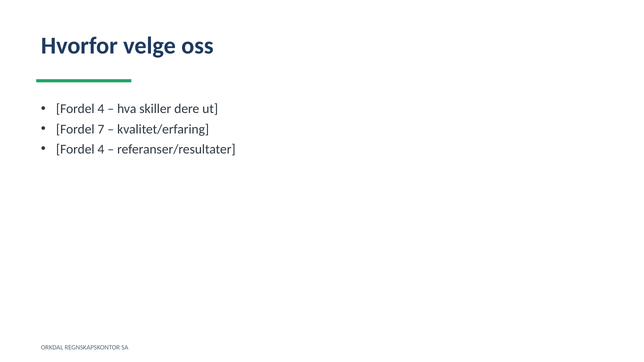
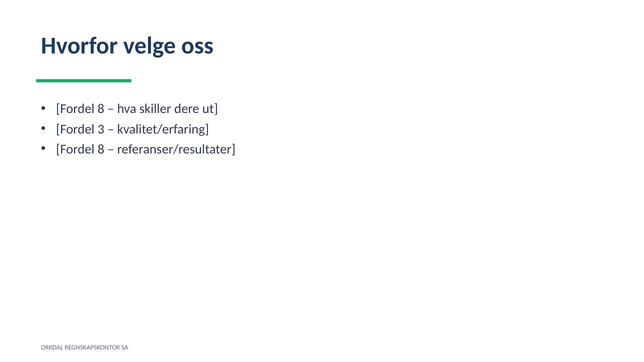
4: 4 -> 8 (101, 109)
7: 7 -> 3 (101, 129)
4: 4 -> 8 (101, 149)
